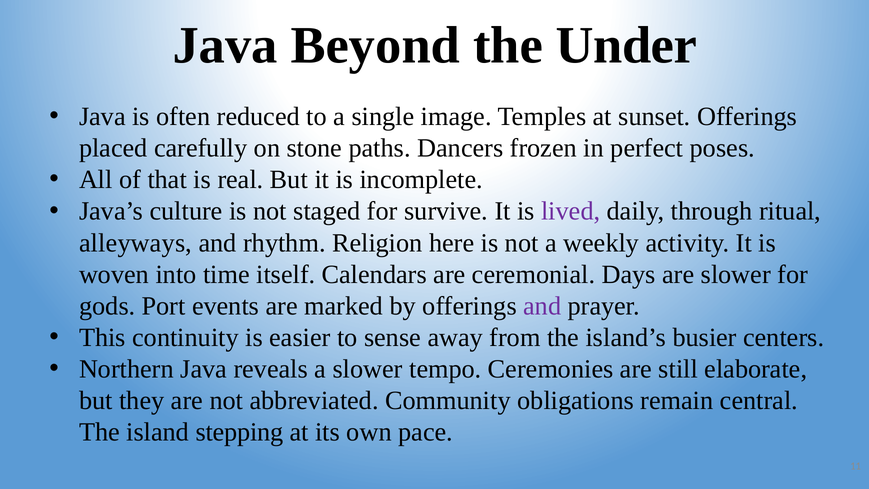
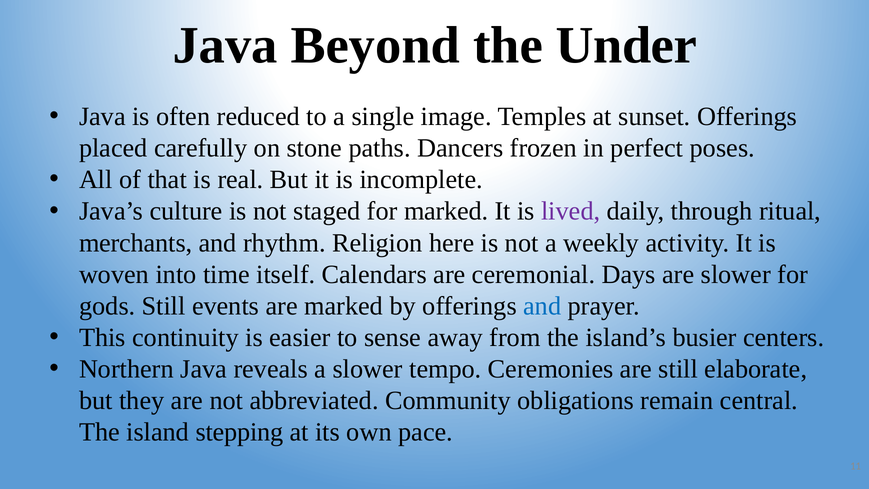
for survive: survive -> marked (446, 211)
alleyways: alleyways -> merchants (136, 243)
gods Port: Port -> Still (164, 306)
and colour: purple -> blue (542, 306)
